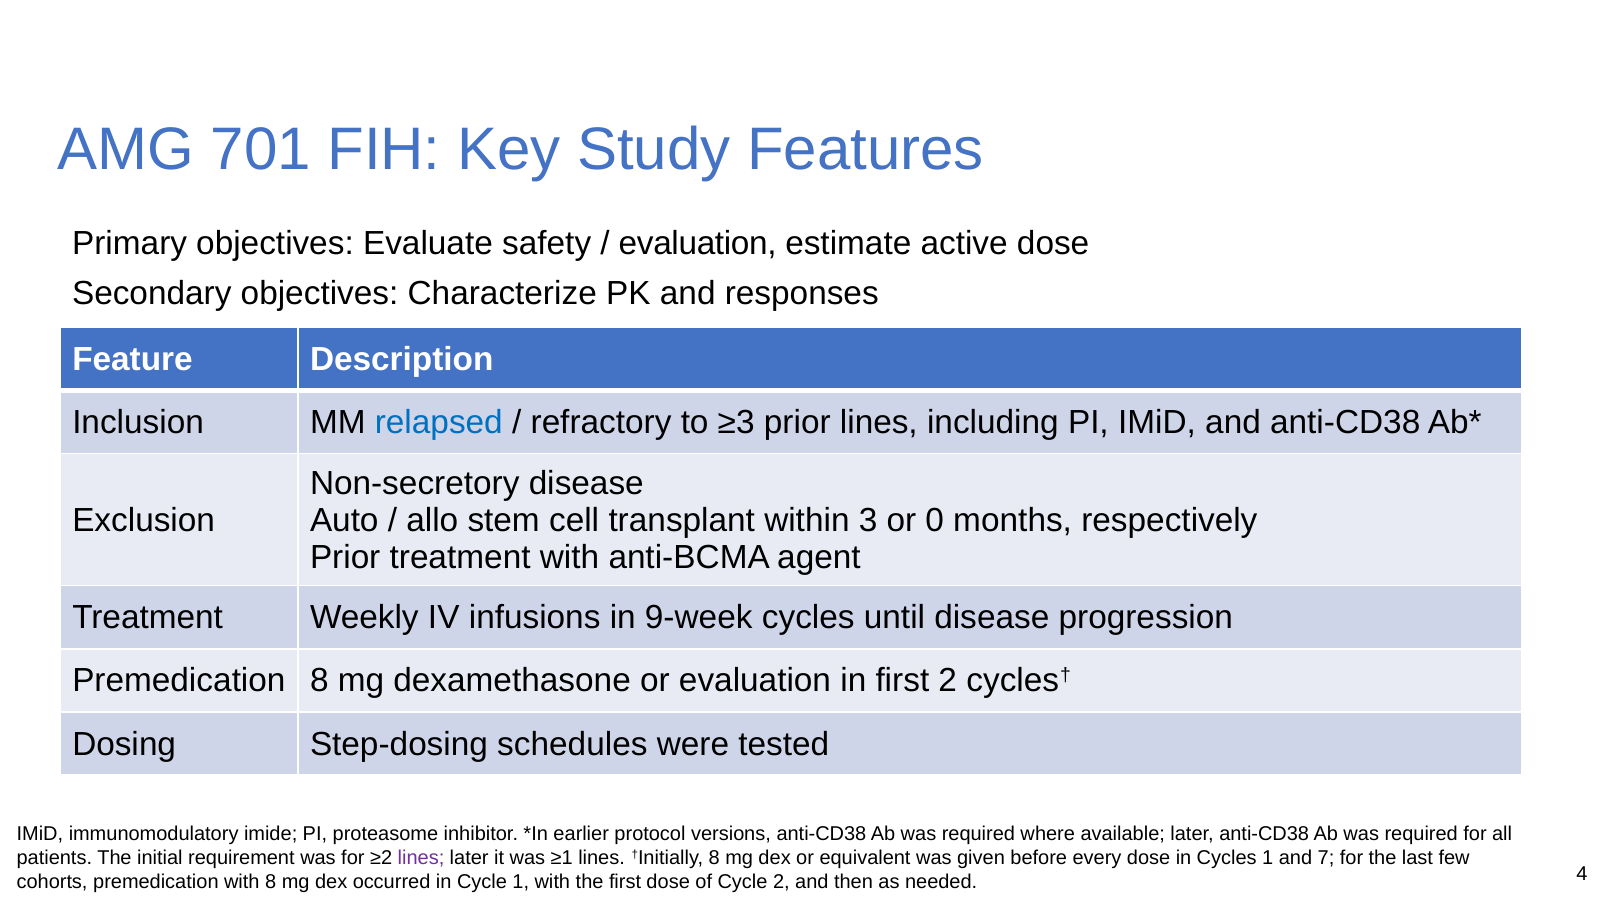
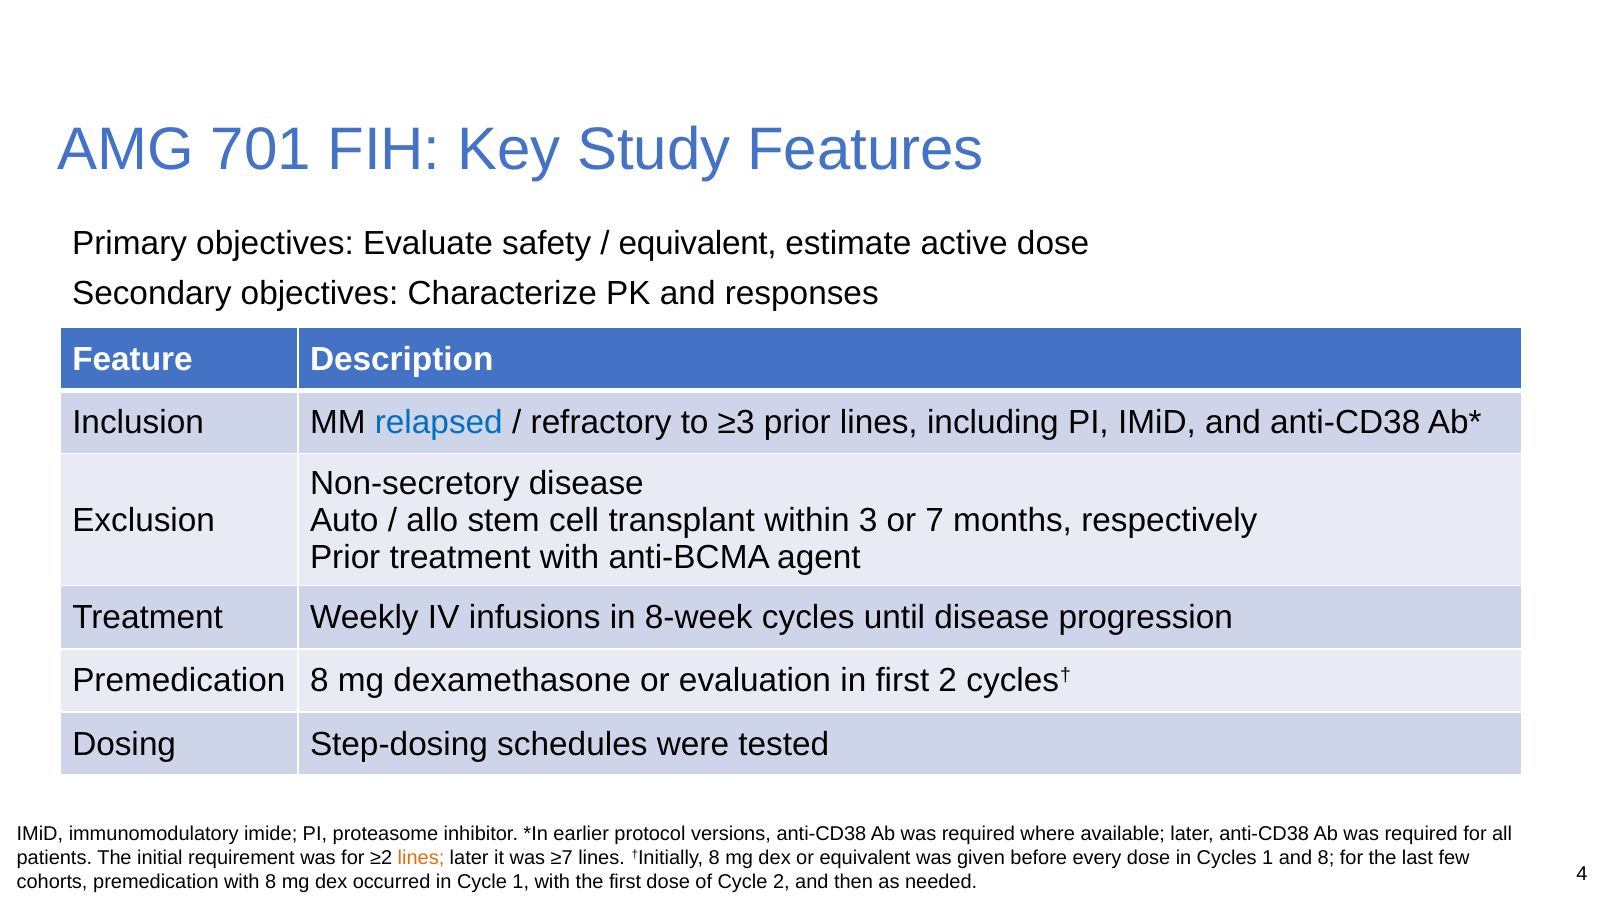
evaluation: evaluation -> equivalent (698, 243)
0: 0 -> 7 (935, 520)
9-week: 9-week -> 8-week (699, 618)
lines colour: purple -> orange (421, 857)
≥1: ≥1 -> ≥7 (562, 857)
and 7: 7 -> 8 (1326, 857)
